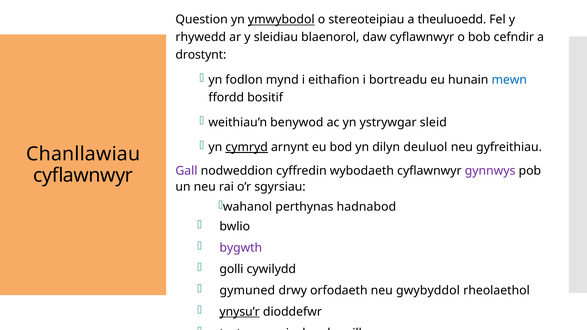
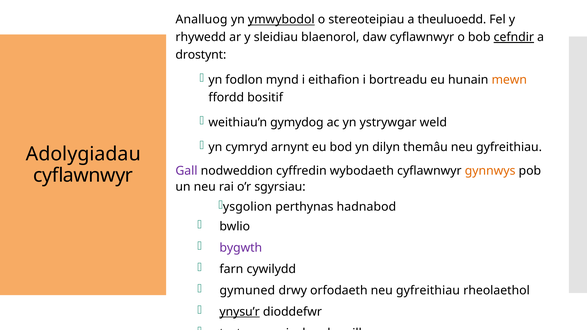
Question: Question -> Analluog (202, 20)
cefndir underline: none -> present (514, 37)
mewn colour: blue -> orange (509, 80)
benywod: benywod -> gymydog (297, 122)
sleid: sleid -> weld (433, 122)
cymryd underline: present -> none (247, 147)
deuluol: deuluol -> themâu (425, 147)
Chanllawiau: Chanllawiau -> Adolygiadau (83, 154)
gynnwys colour: purple -> orange (490, 171)
wahanol: wahanol -> ysgolion (247, 207)
golli: golli -> farn (231, 269)
orfodaeth neu gwybyddol: gwybyddol -> gyfreithiau (428, 291)
